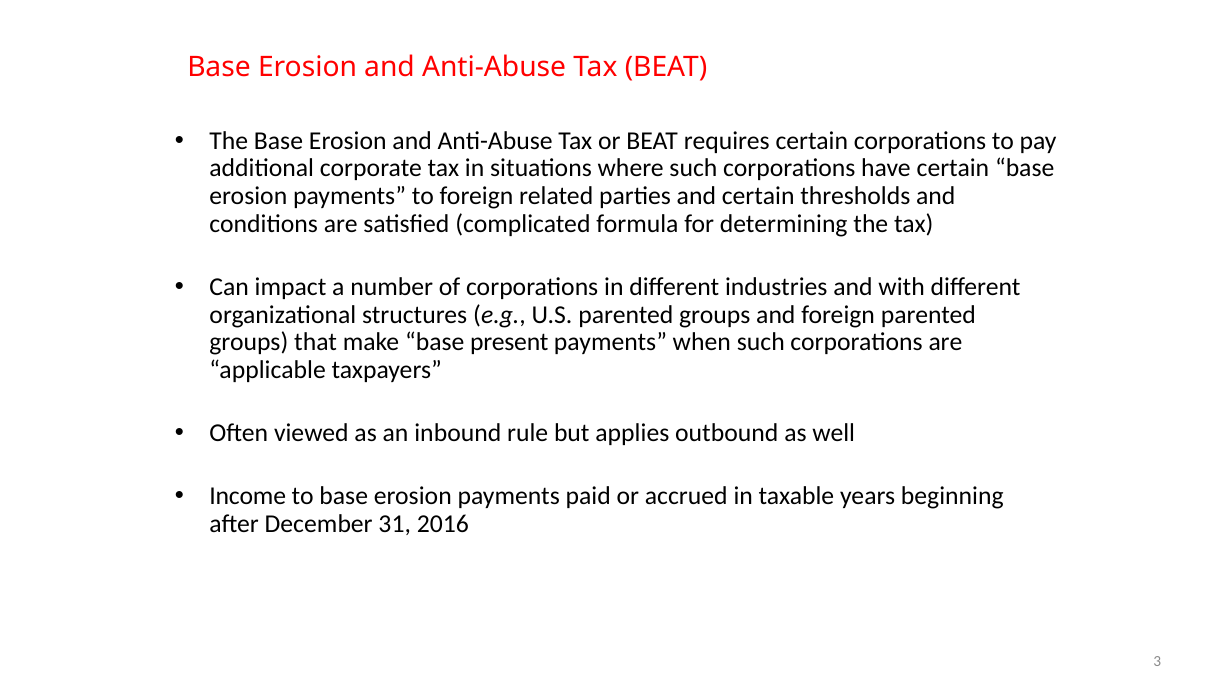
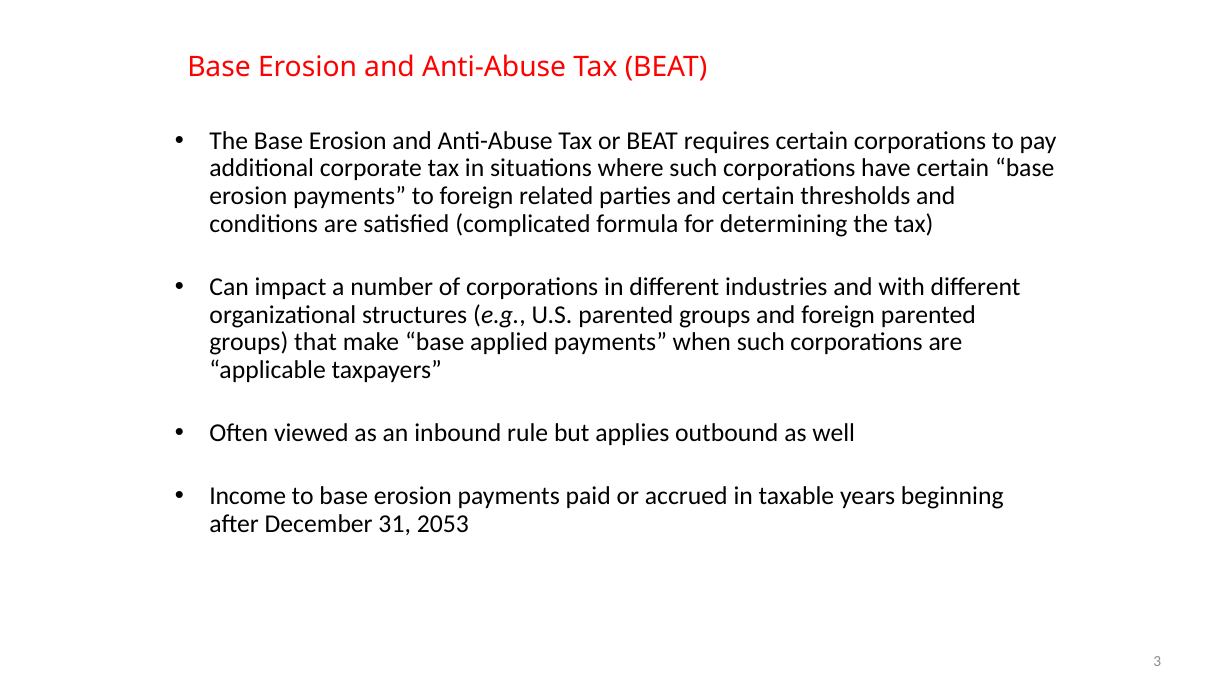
present: present -> applied (509, 342)
2016: 2016 -> 2053 (443, 524)
